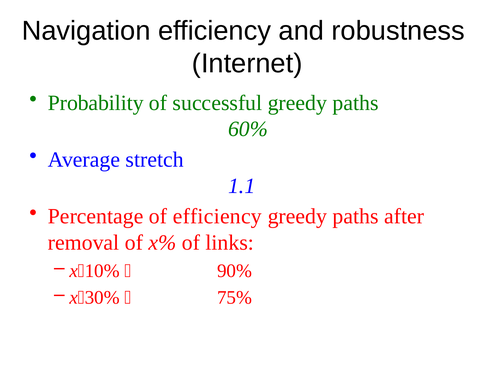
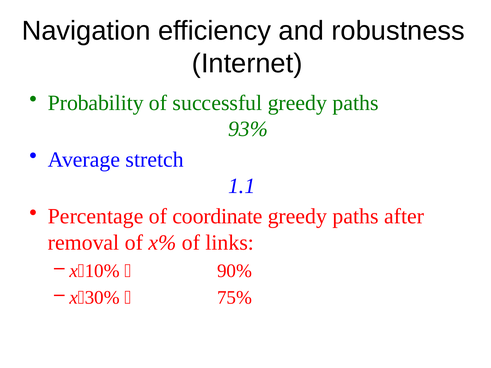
60%: 60% -> 93% (248, 129)
of efficiency: efficiency -> coordinate (218, 217)
